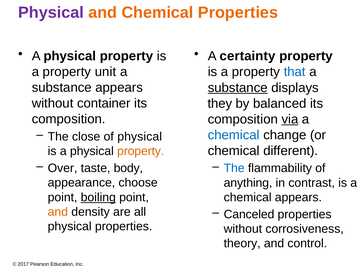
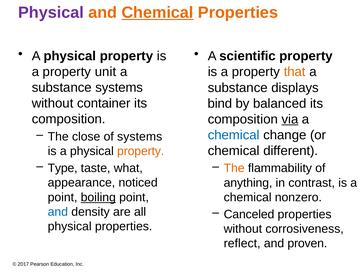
Chemical underline: none -> present (158, 13)
certainty: certainty -> scientific (248, 56)
that colour: blue -> orange (295, 72)
substance appears: appears -> systems (119, 88)
substance underline: present -> none (238, 88)
they: they -> bind (220, 103)
of physical: physical -> systems (140, 137)
Over: Over -> Type (63, 168)
body: body -> what (128, 168)
The colour: blue -> orange (234, 168)
choose: choose -> noticed (138, 183)
chemical appears: appears -> nonzero (298, 197)
and colour: orange -> blue (58, 212)
theory: theory -> reflect (242, 243)
control: control -> proven (307, 243)
